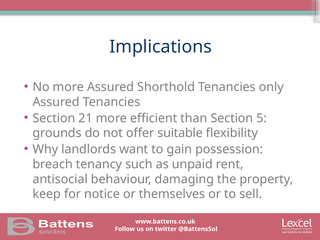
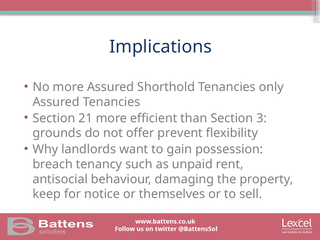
5: 5 -> 3 (262, 118)
suitable: suitable -> prevent (180, 133)
